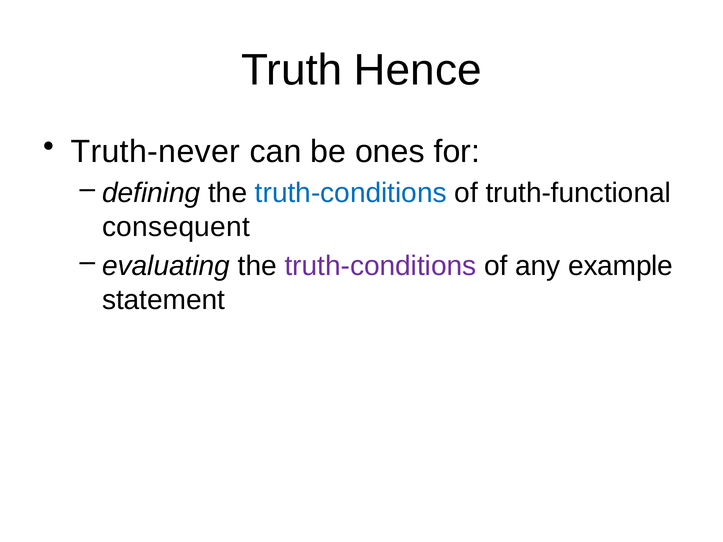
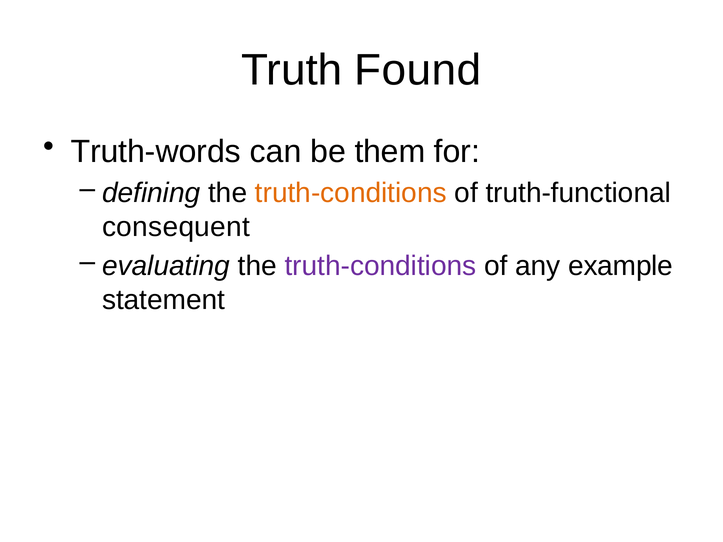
Hence: Hence -> Found (418, 70)
Truth-never: Truth-never -> Truth-words (156, 152)
ones: ones -> them (390, 152)
truth-conditions colour: blue -> orange (351, 193)
